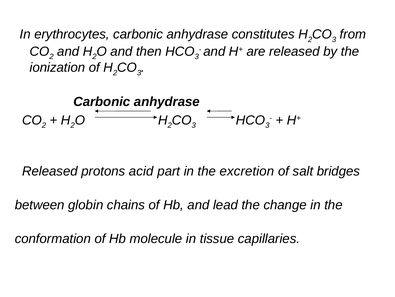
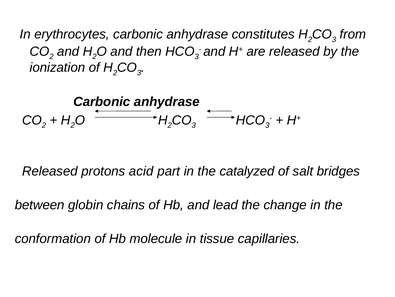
excretion: excretion -> catalyzed (247, 171)
